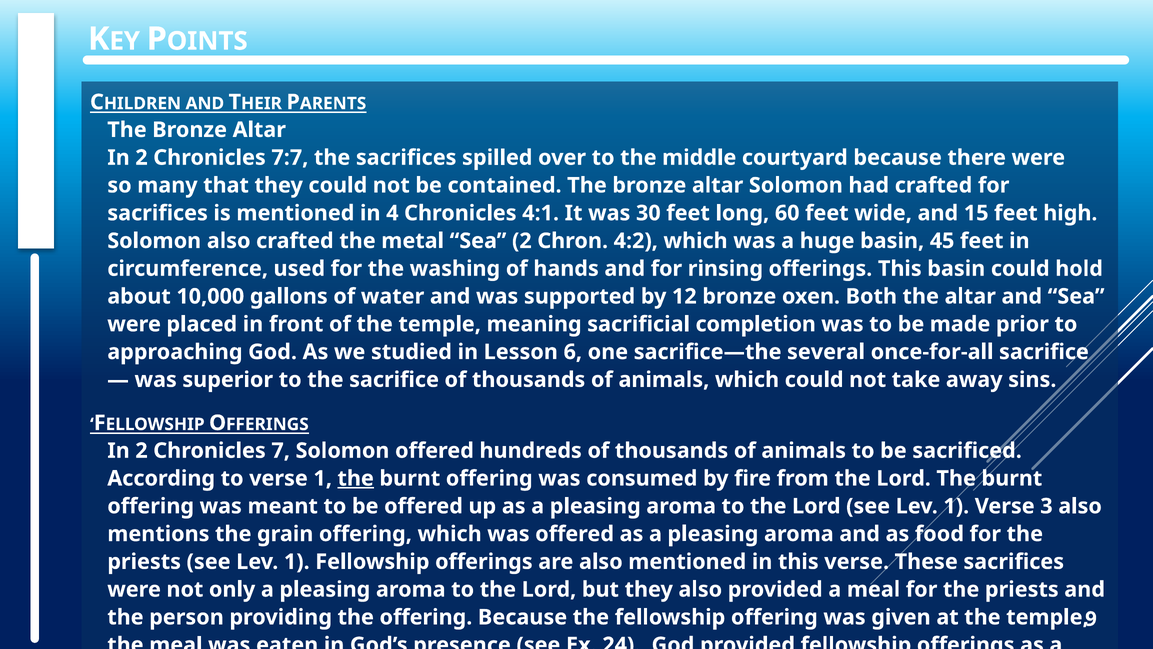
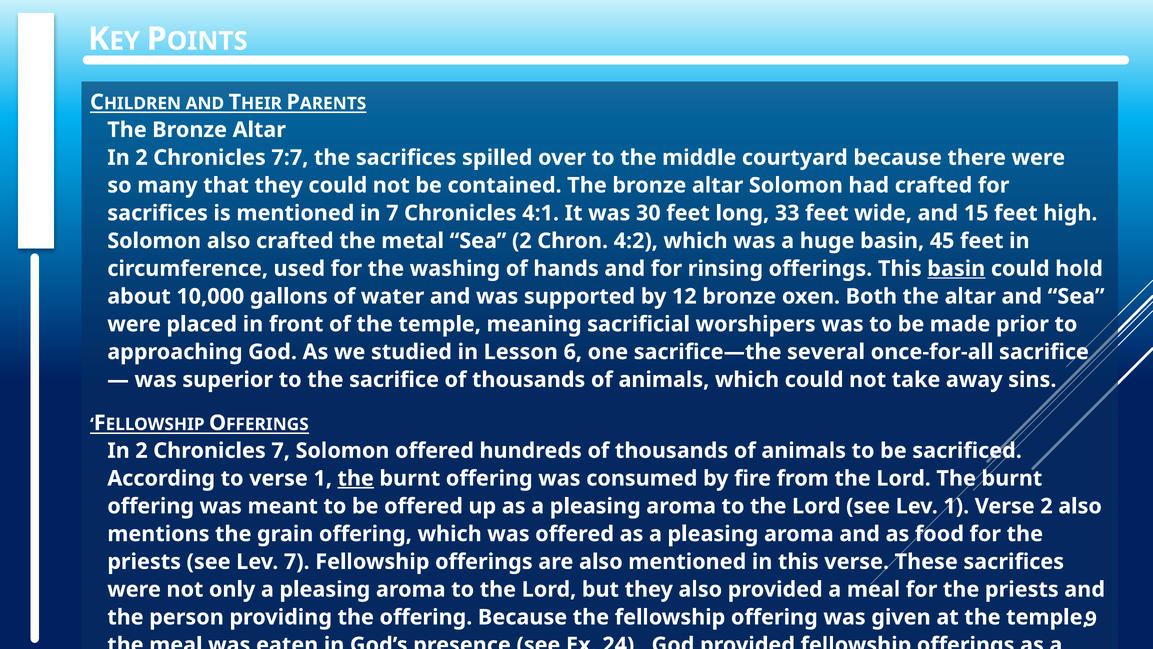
in 4: 4 -> 7 (392, 213)
60: 60 -> 33 (787, 213)
basin underline: none -> present (956, 268)
completion: completion -> worshipers (756, 324)
Verse 3: 3 -> 2 (1046, 506)
priests see Lev 1: 1 -> 7 (297, 561)
